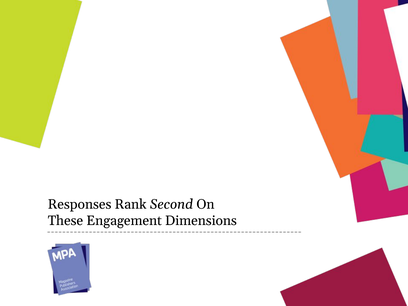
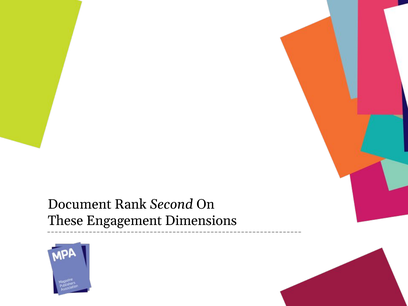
Responses: Responses -> Document (80, 204)
